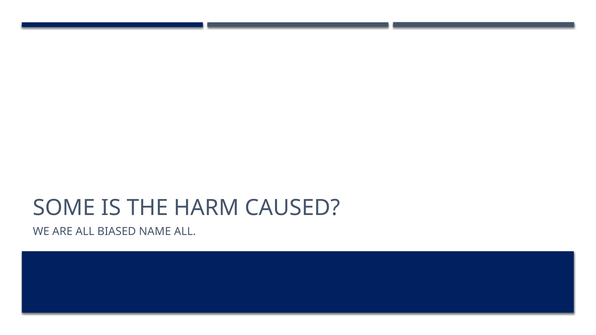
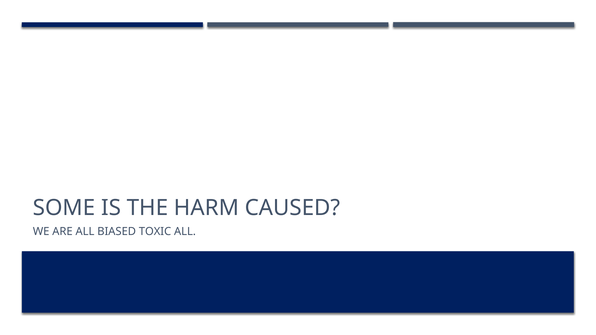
NAME: NAME -> TOXIC (155, 232)
